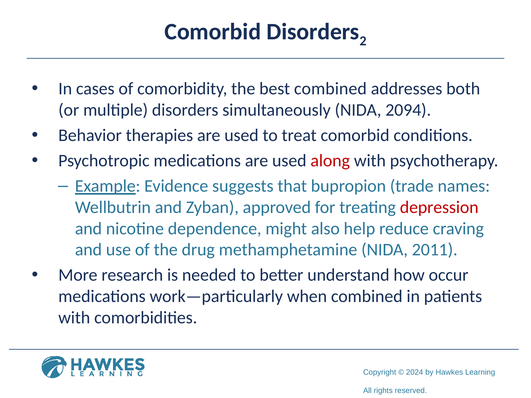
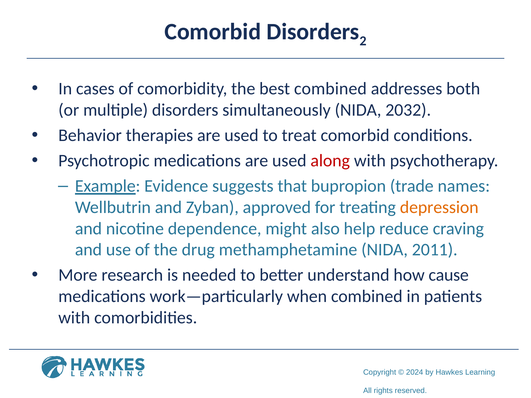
2094: 2094 -> 2032 (408, 110)
depression colour: red -> orange (439, 207)
occur: occur -> cause (449, 275)
